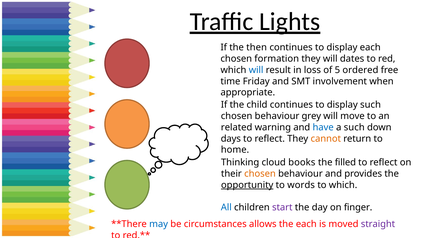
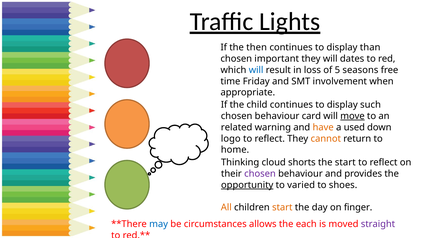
display each: each -> than (370, 47)
formation: formation -> important (277, 59)
ordered: ordered -> seasons (360, 70)
grey: grey -> card (311, 116)
move underline: none -> present (352, 116)
have colour: blue -> orange (323, 127)
a such: such -> used (354, 127)
days: days -> logo (231, 139)
books: books -> shorts (302, 162)
the filled: filled -> start (345, 162)
chosen colour: orange -> purple (260, 174)
words: words -> varied (301, 185)
to which: which -> shoes (343, 185)
All colour: blue -> orange (226, 207)
start colour: purple -> orange (282, 207)
